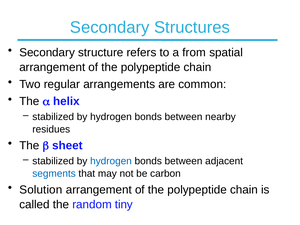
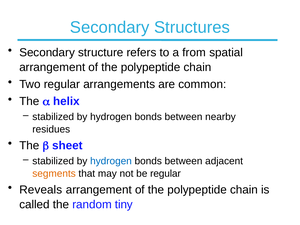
segments colour: blue -> orange (54, 174)
be carbon: carbon -> regular (165, 174)
Solution: Solution -> Reveals (41, 190)
